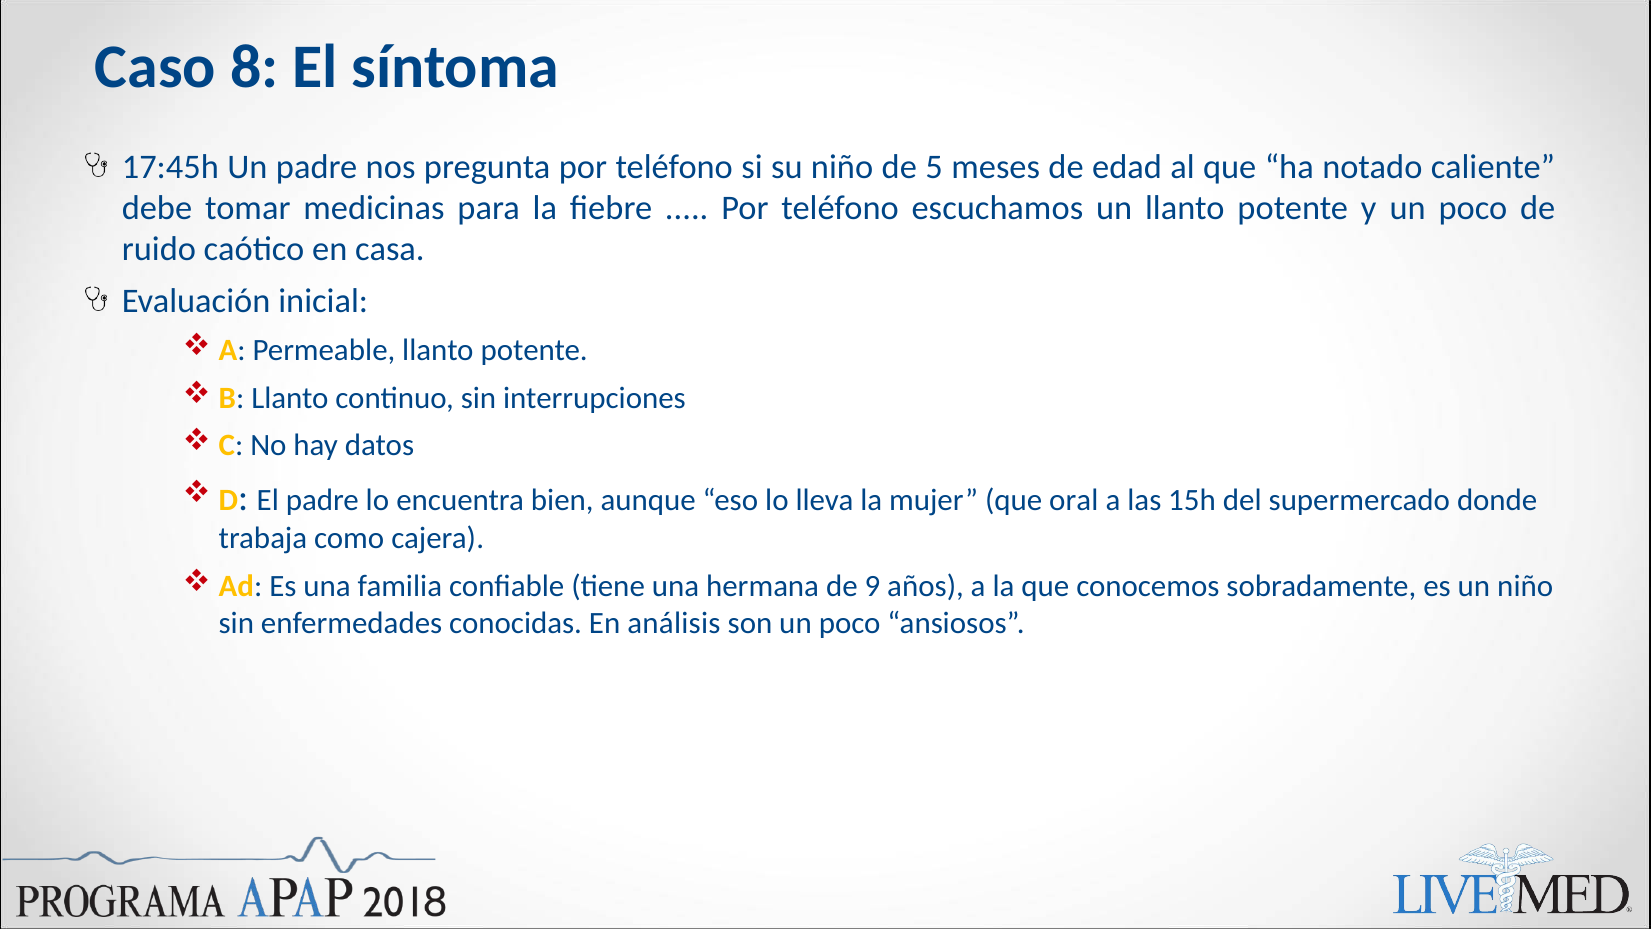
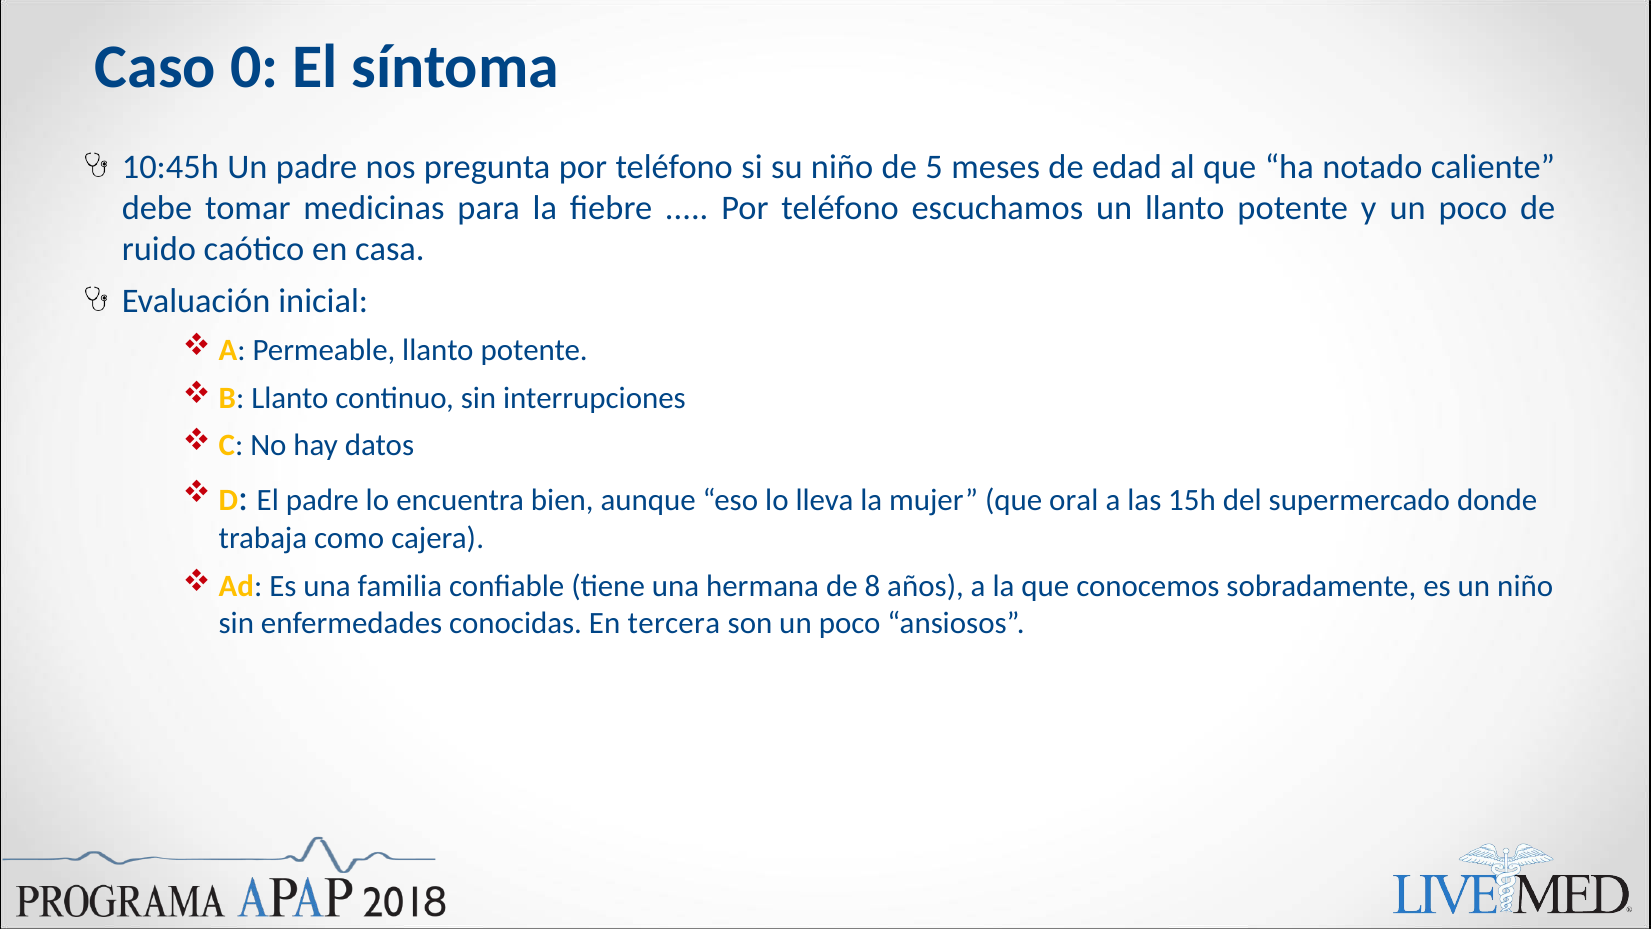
8: 8 -> 0 (254, 67)
17:45h: 17:45h -> 10:45h (170, 167)
9: 9 -> 8 (872, 586)
análisis: análisis -> tercera (674, 623)
